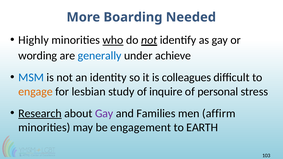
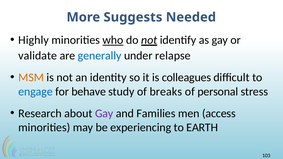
Boarding: Boarding -> Suggests (133, 17)
wording: wording -> validate (38, 56)
achieve: achieve -> relapse (173, 56)
MSM colour: blue -> orange (31, 78)
engage colour: orange -> blue (36, 92)
lesbian: lesbian -> behave (89, 92)
inquire: inquire -> breaks (166, 92)
Research underline: present -> none (40, 113)
affirm: affirm -> access (219, 113)
engagement: engagement -> experiencing (141, 128)
